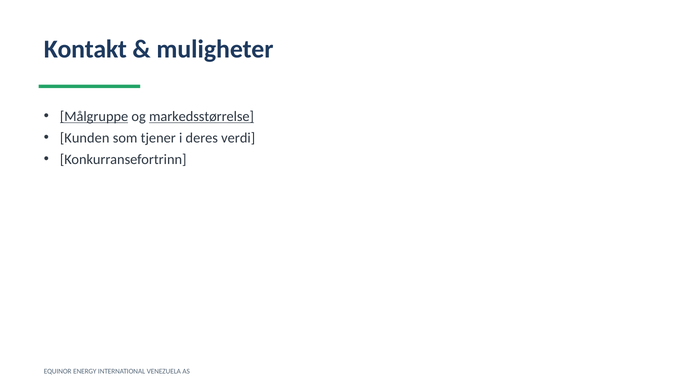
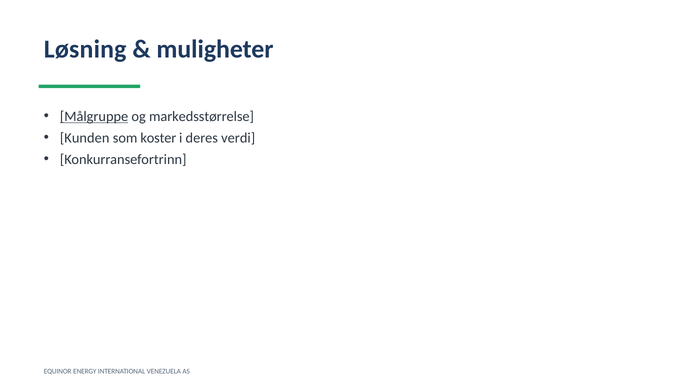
Kontakt: Kontakt -> Løsning (85, 49)
markedsstørrelse underline: present -> none (201, 117)
tjener: tjener -> koster (158, 138)
